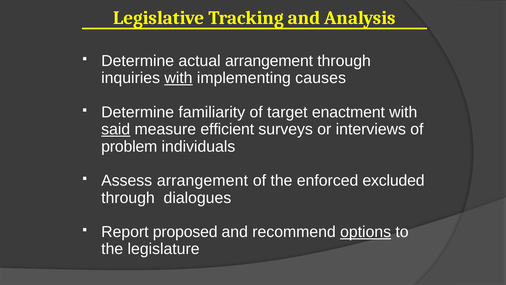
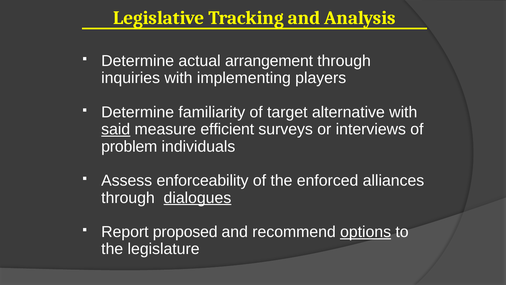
with underline: present -> none (178, 78)
causes: causes -> players (321, 78)
enactment: enactment -> alternative (348, 112)
Assess arrangement: arrangement -> enforceability (203, 180)
excluded: excluded -> alliances (393, 180)
dialogues underline: none -> present (197, 198)
